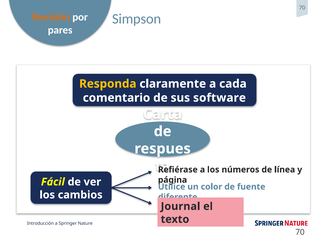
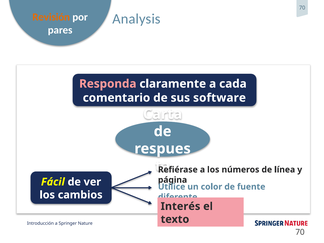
Simpson: Simpson -> Analysis (136, 19)
Responda colour: yellow -> pink (108, 84)
Journal: Journal -> Interés (181, 206)
